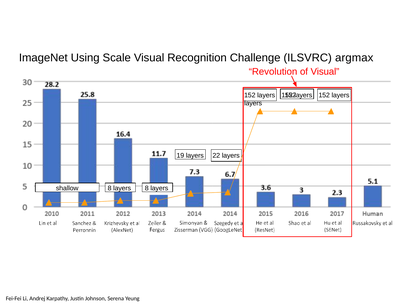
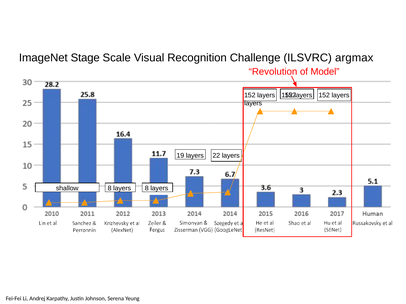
Using: Using -> Stage (85, 58)
of Visual: Visual -> Model (325, 72)
